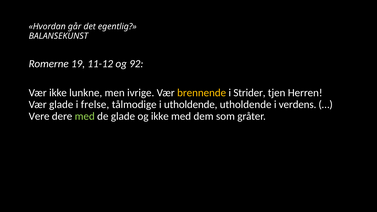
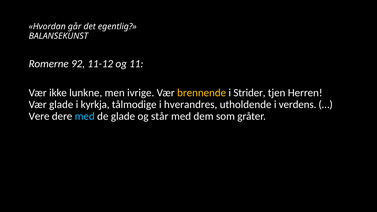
19: 19 -> 92 (78, 64)
92: 92 -> 11 (136, 64)
frelse: frelse -> kyrkja (95, 105)
i utholdende: utholdende -> hverandres (191, 105)
med colour: light green -> light blue (85, 116)
og ikke: ikke -> står (160, 116)
